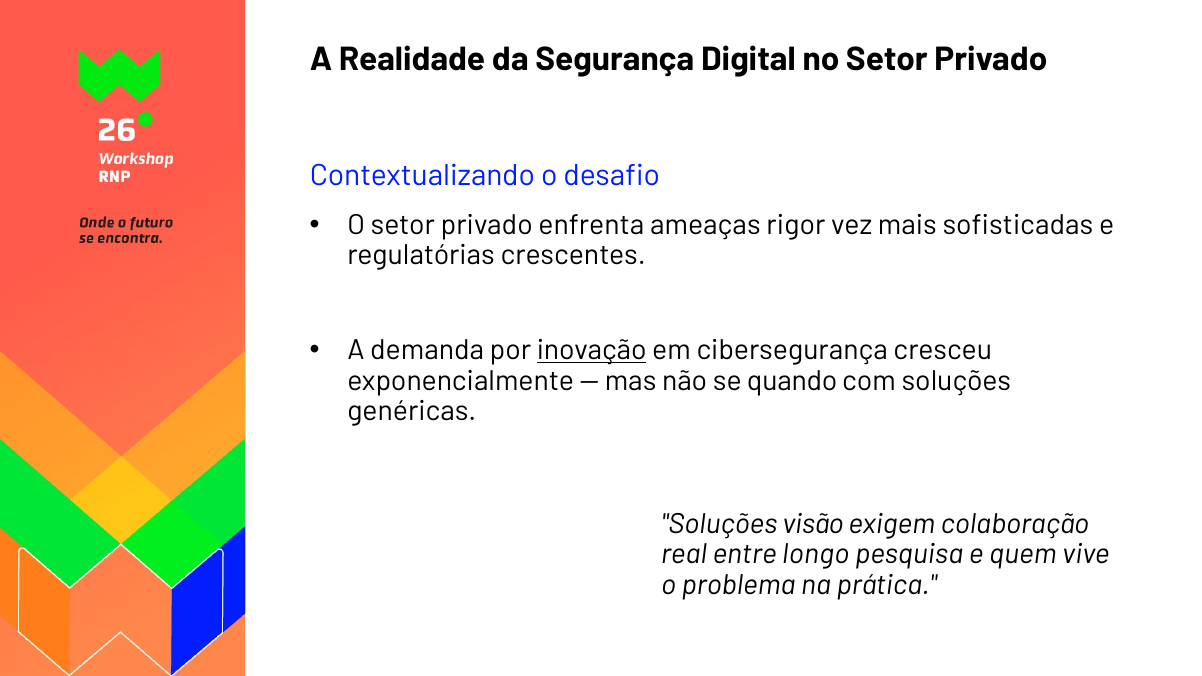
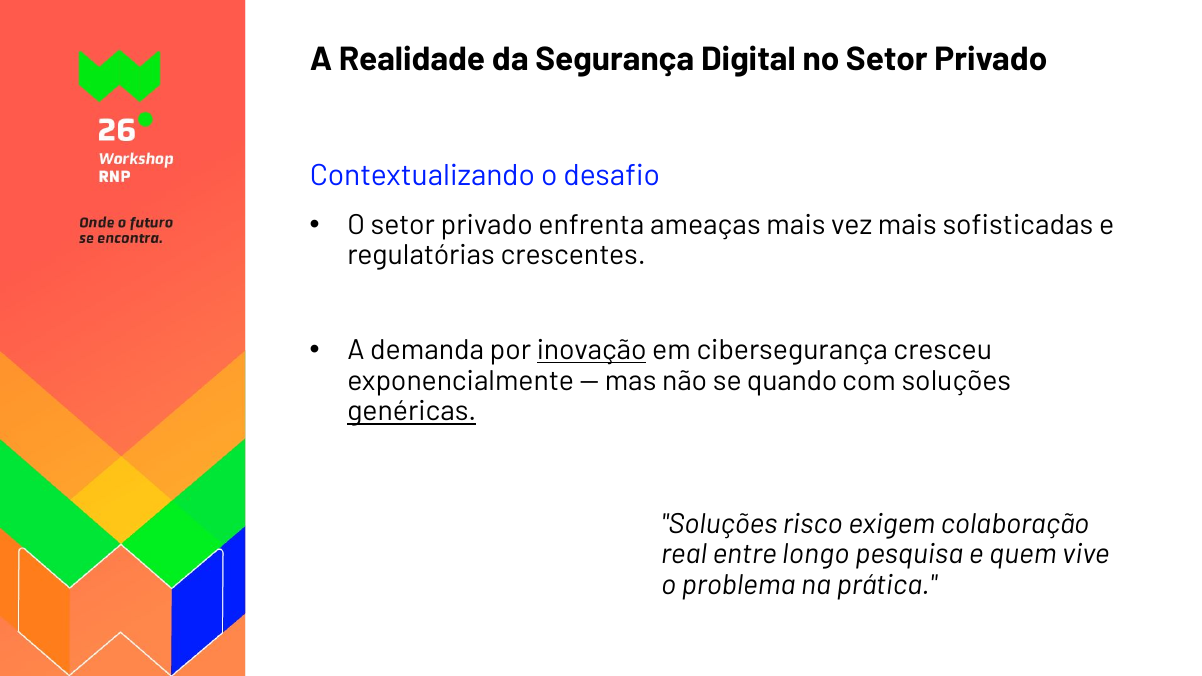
ameaças rigor: rigor -> mais (796, 225)
genéricas underline: none -> present (412, 412)
visão: visão -> risco (813, 524)
